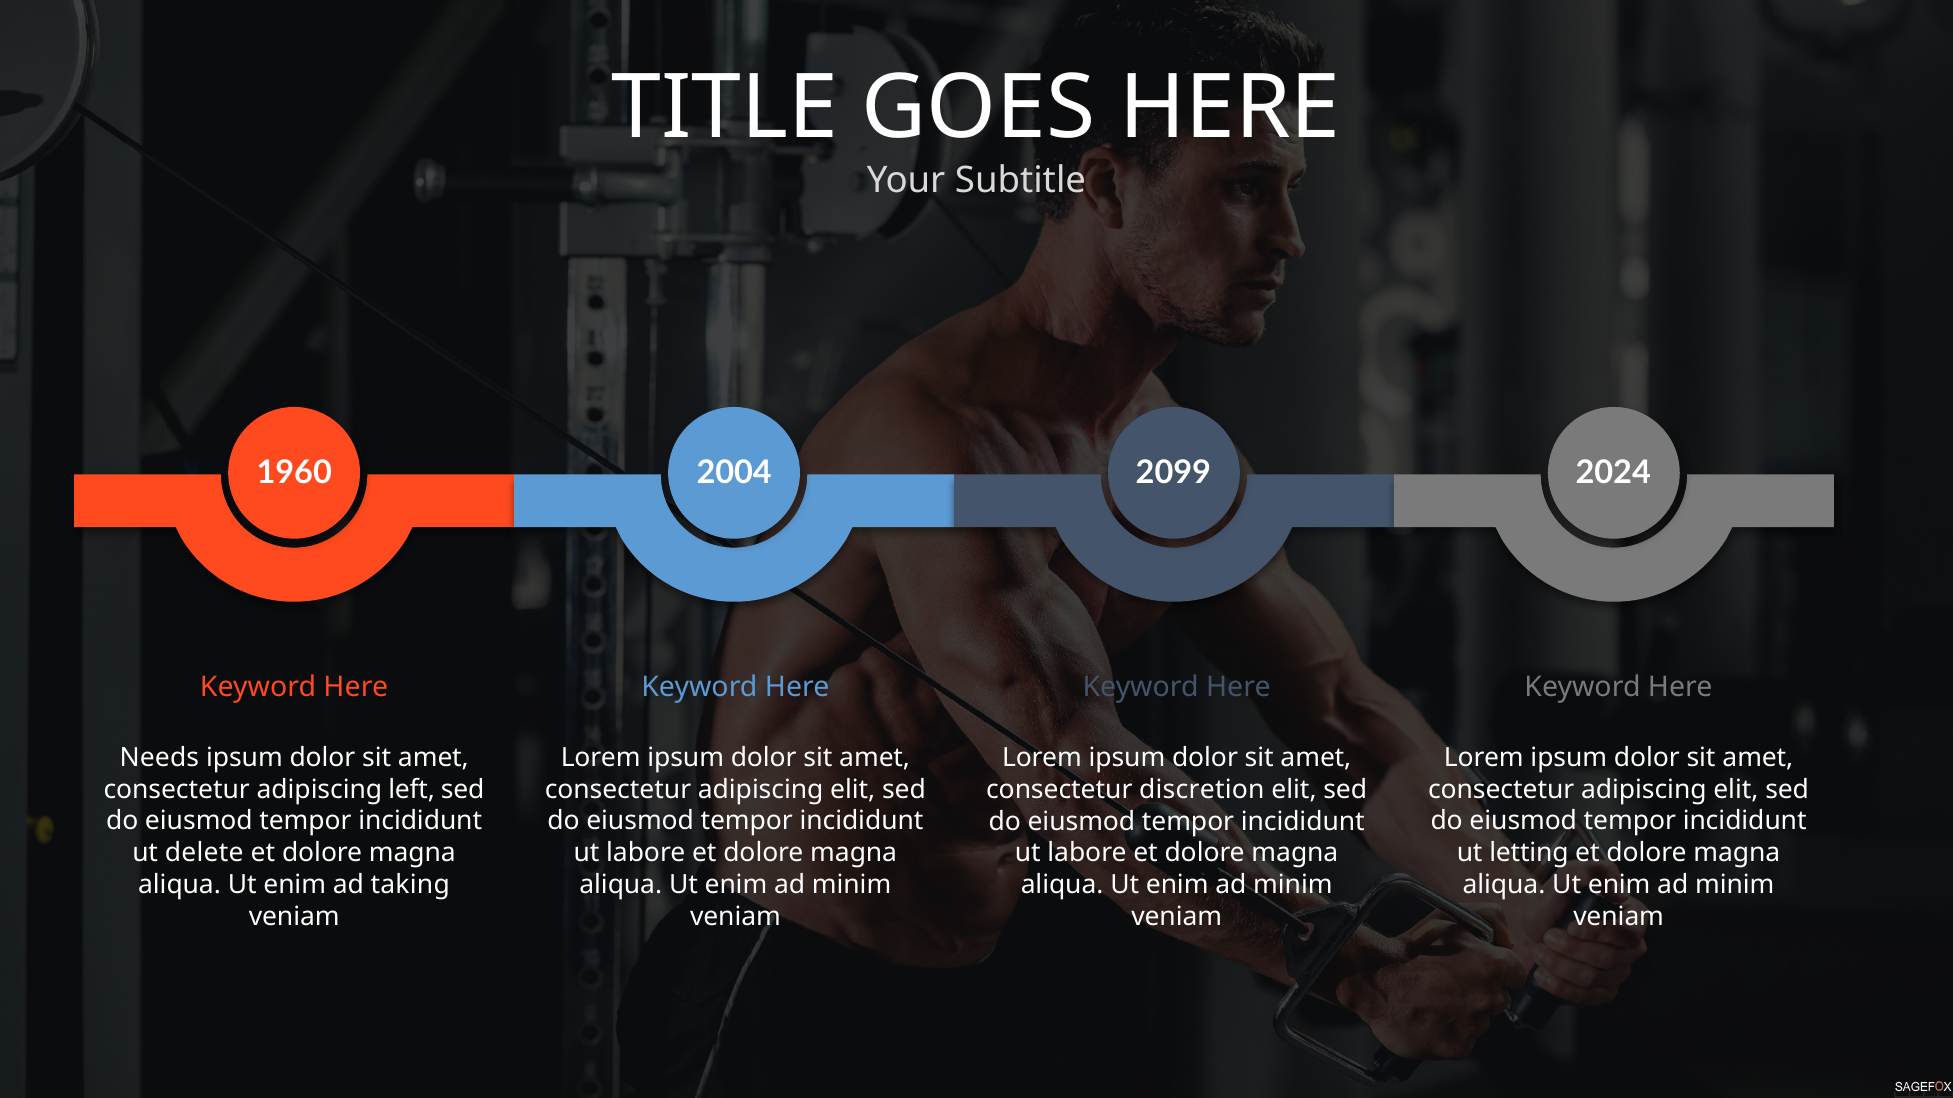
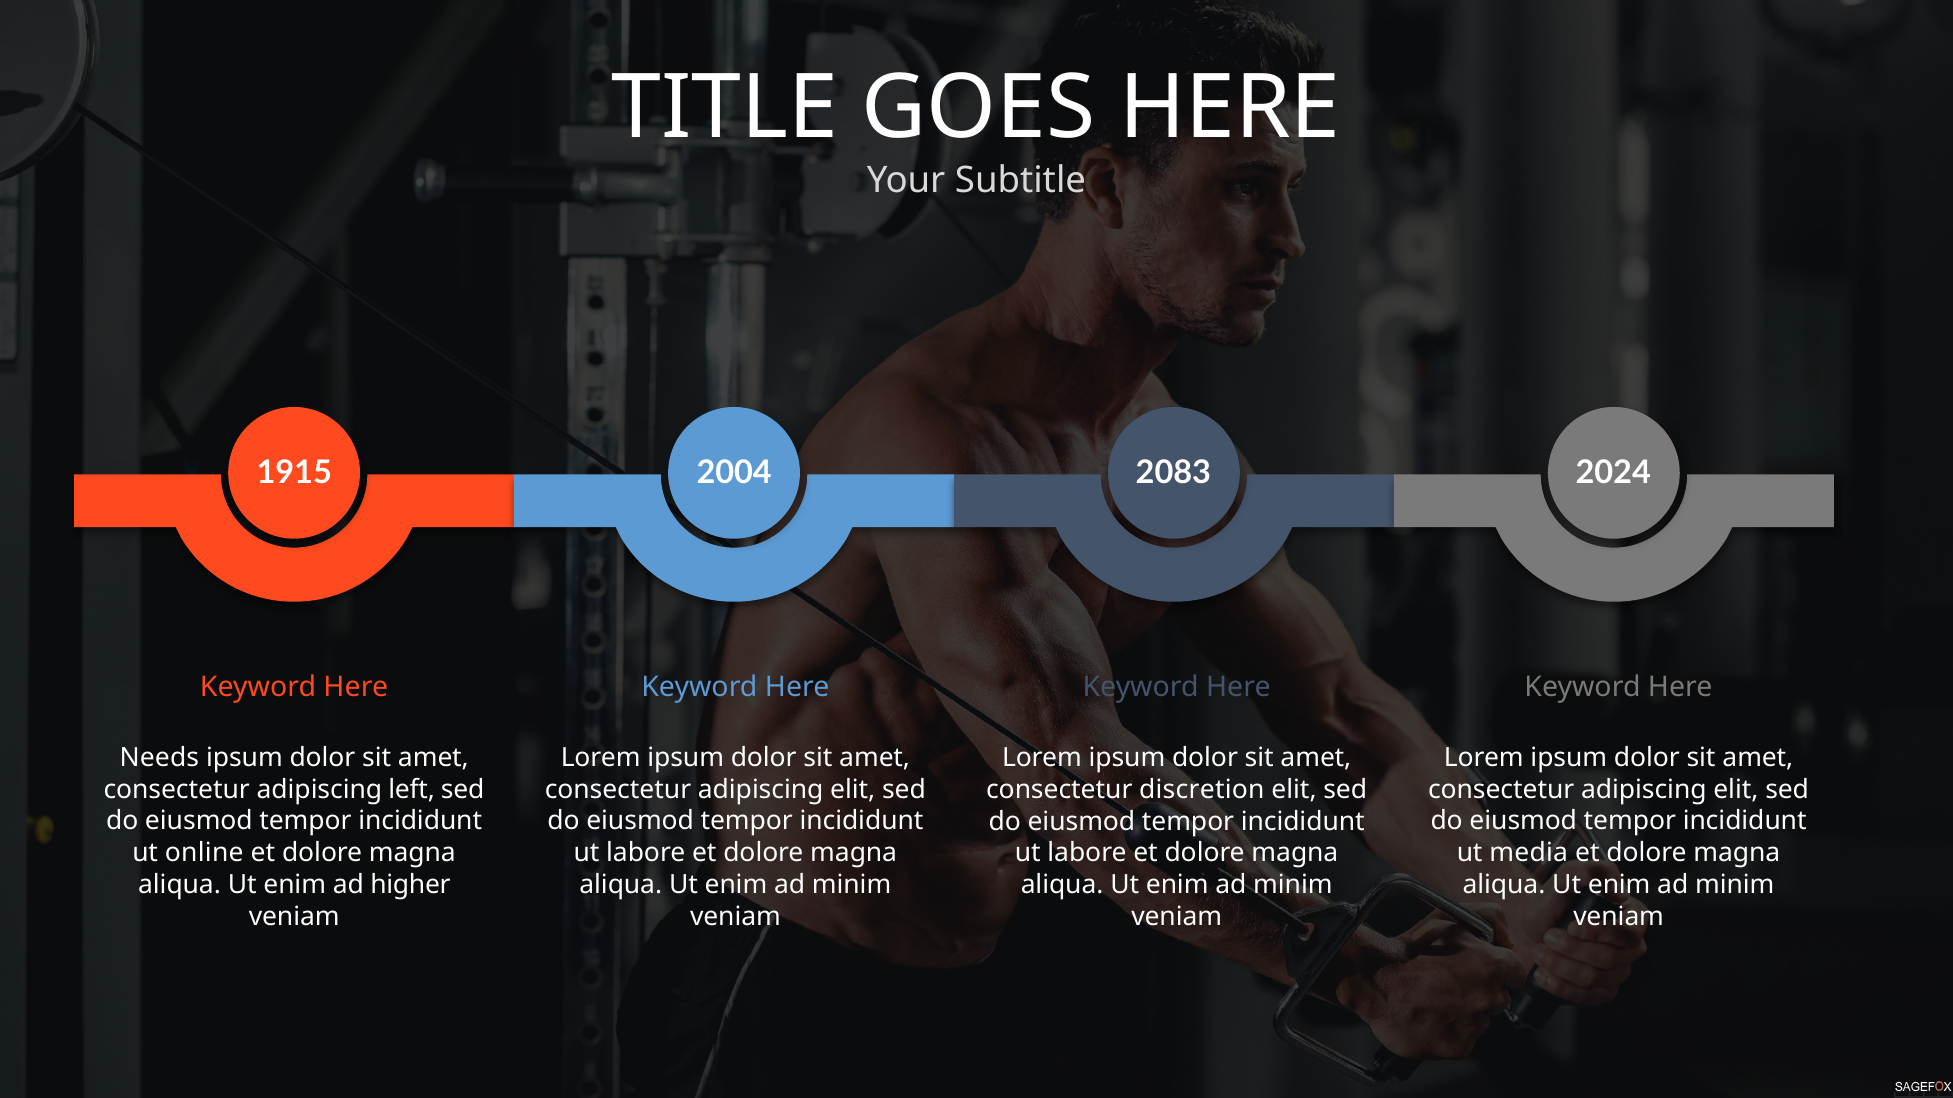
1960: 1960 -> 1915 (294, 473)
2099: 2099 -> 2083 (1173, 473)
delete: delete -> online (204, 853)
letting: letting -> media (1529, 853)
taking: taking -> higher (410, 885)
